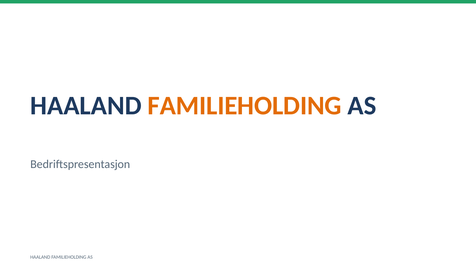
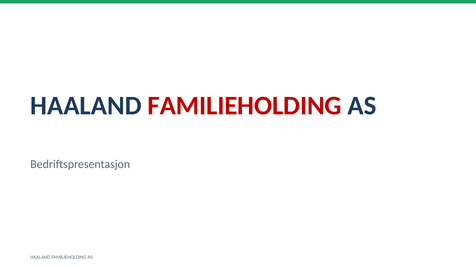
FAMILIEHOLDING colour: orange -> red (245, 106)
